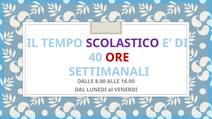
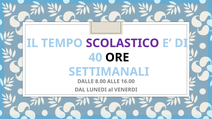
ORE colour: red -> black (117, 58)
